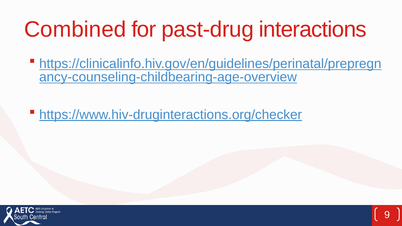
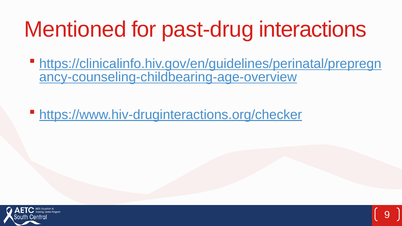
Combined: Combined -> Mentioned (75, 29)
